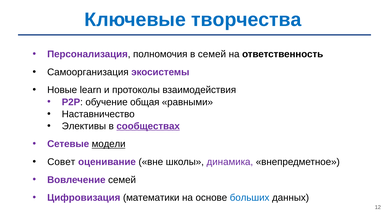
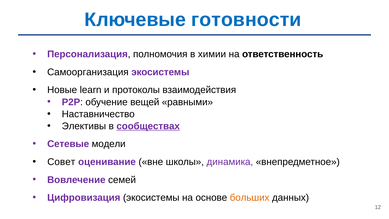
творчества: творчества -> готовности (246, 20)
в семей: семей -> химии (212, 54)
общая: общая -> вещей (145, 102)
модели underline: present -> none (109, 144)
Цифровизация математики: математики -> экосистемы (151, 198)
больших colour: blue -> orange (250, 198)
